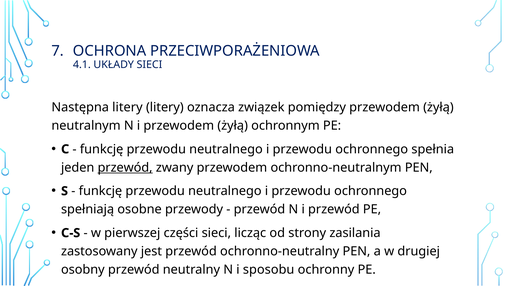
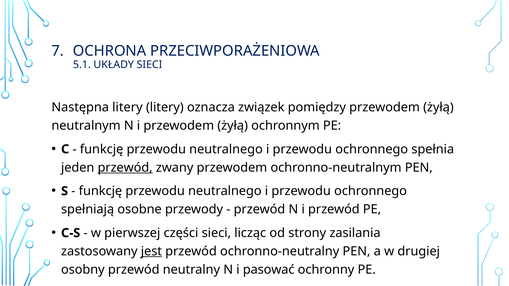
4.1: 4.1 -> 5.1 (82, 65)
jest underline: none -> present (151, 252)
sposobu: sposobu -> pasować (269, 270)
